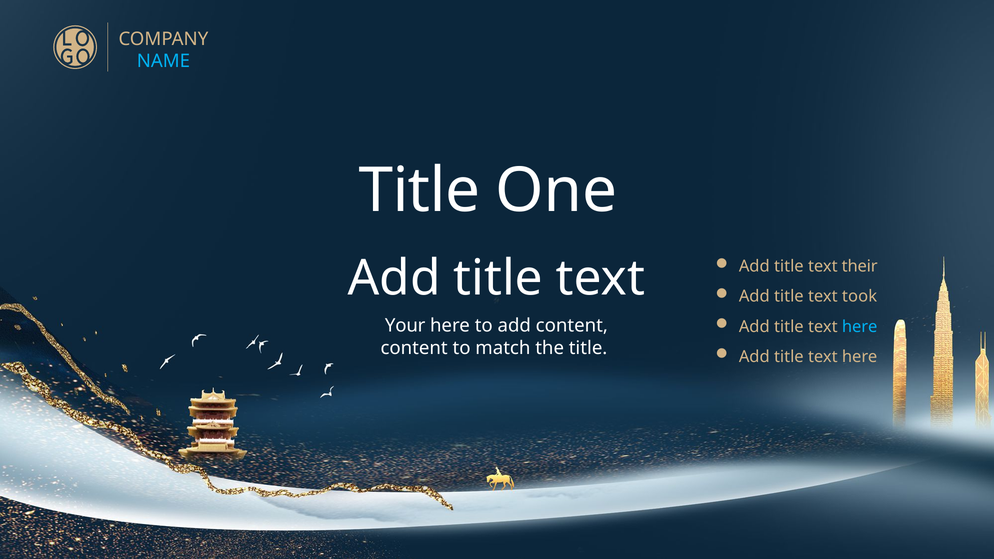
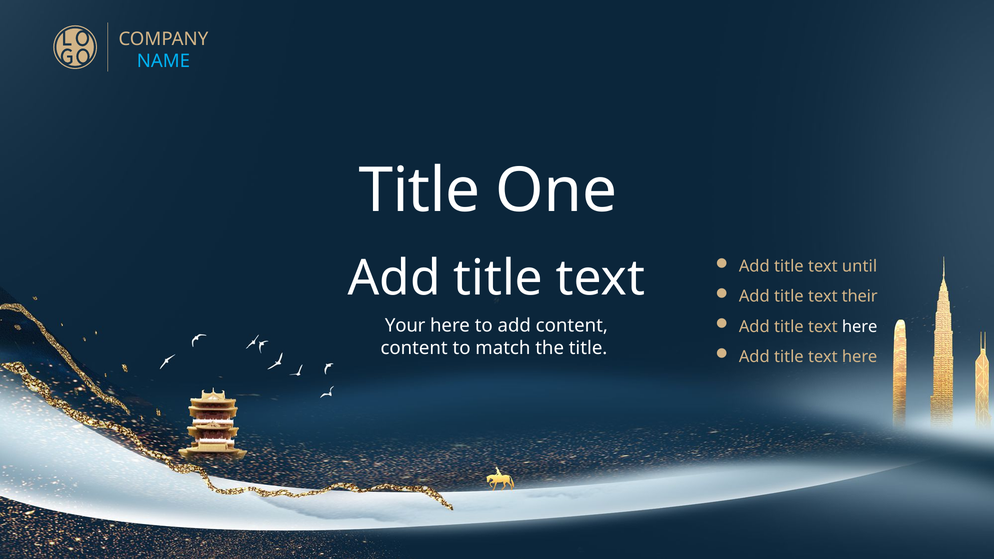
their: their -> until (860, 266)
took: took -> their (860, 297)
here colour: light blue -> white (860, 327)
